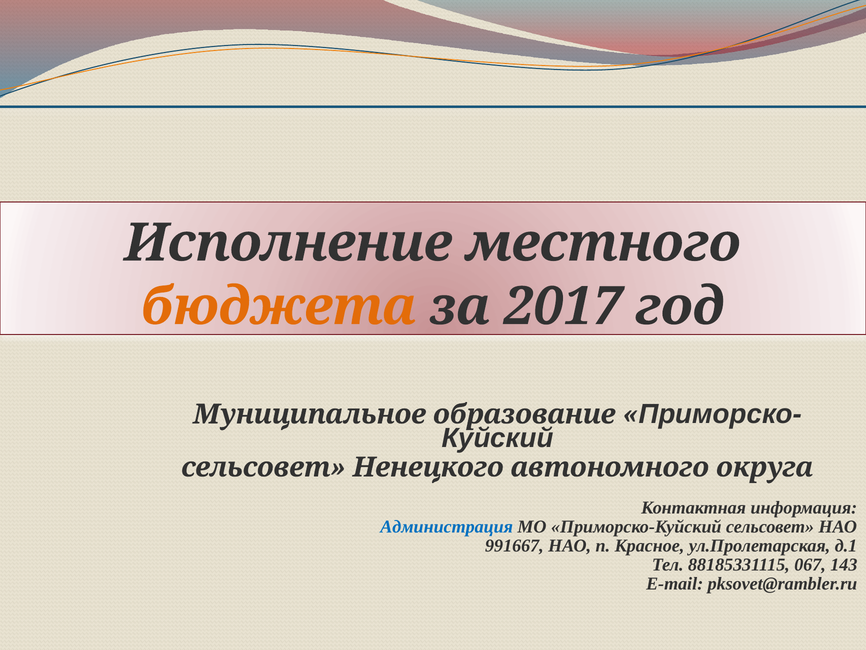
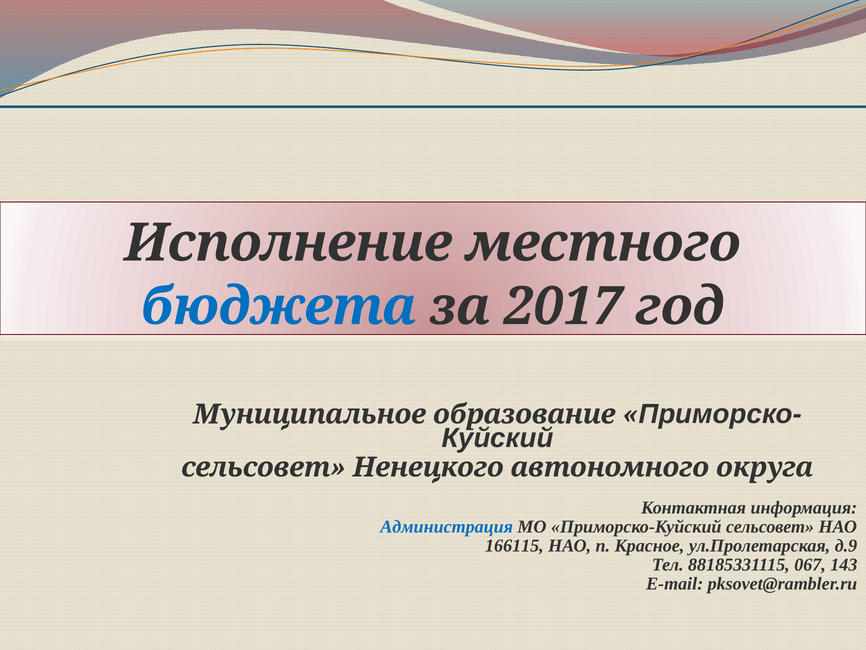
бюджета colour: orange -> blue (278, 306)
991667: 991667 -> 166115 (514, 545)
д.1: д.1 -> д.9 (846, 545)
